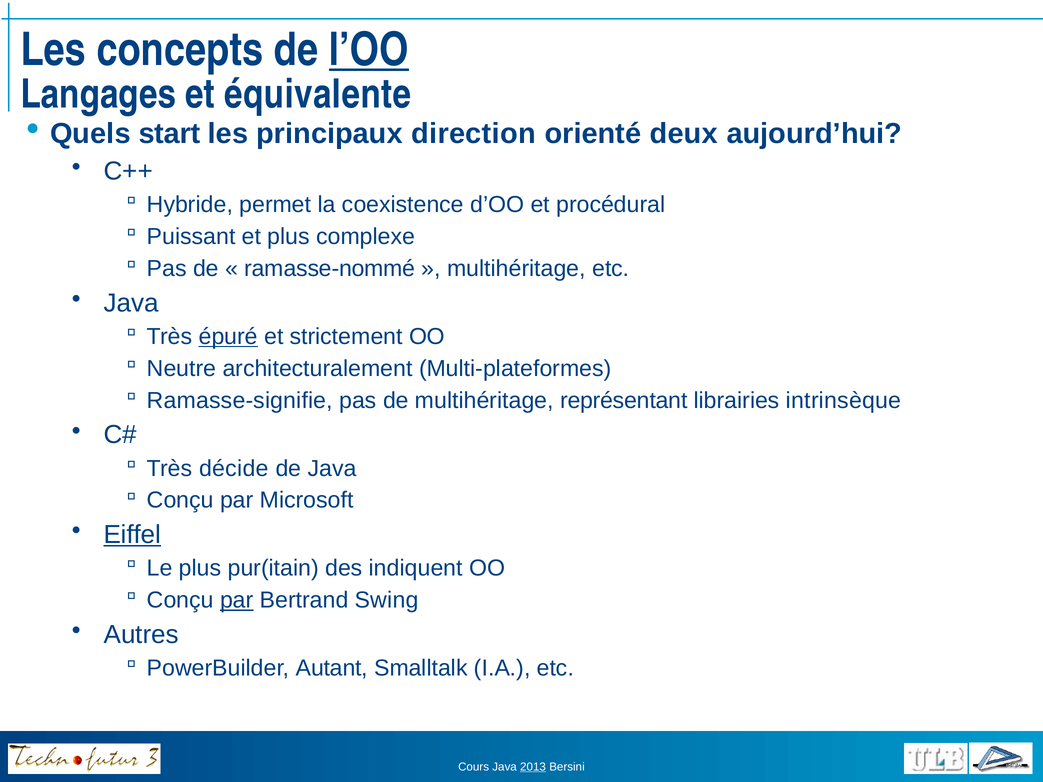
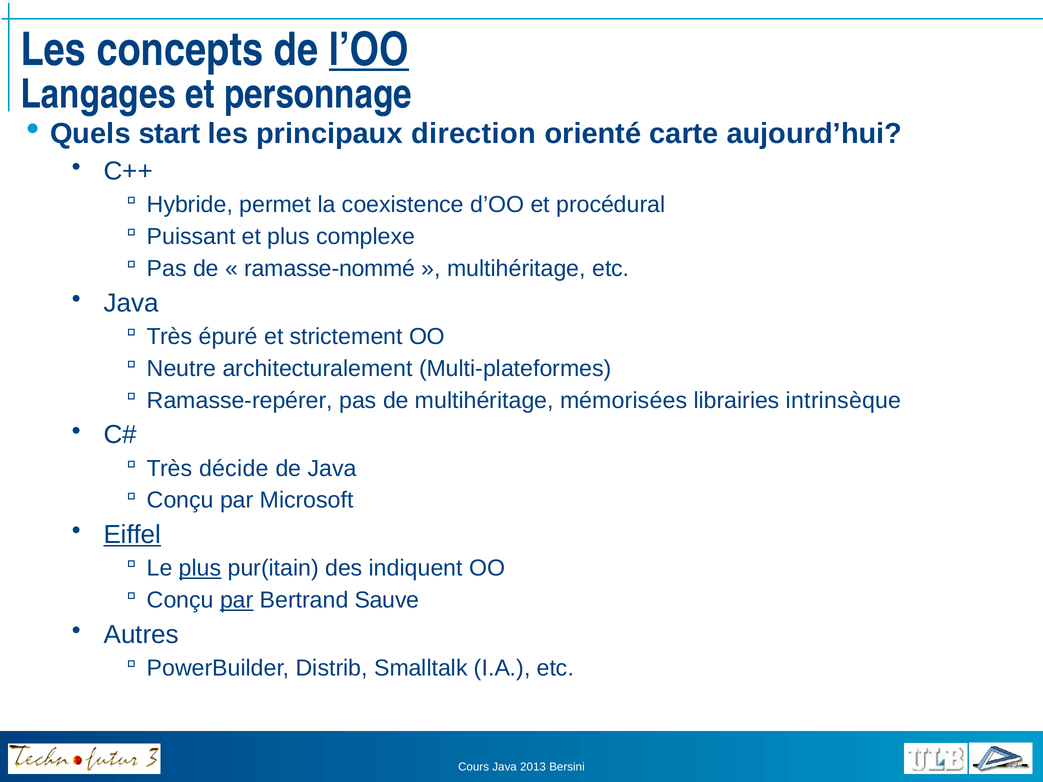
équivalente: équivalente -> personnage (318, 94)
deux: deux -> carte (684, 134)
épuré underline: present -> none (228, 337)
Ramasse-signifie: Ramasse-signifie -> Ramasse-repérer (240, 401)
représentant: représentant -> mémorisées (624, 401)
plus underline: none -> present (200, 568)
Swing: Swing -> Sauve (387, 600)
Autant: Autant -> Distrib (332, 668)
2013 underline: present -> none (533, 767)
